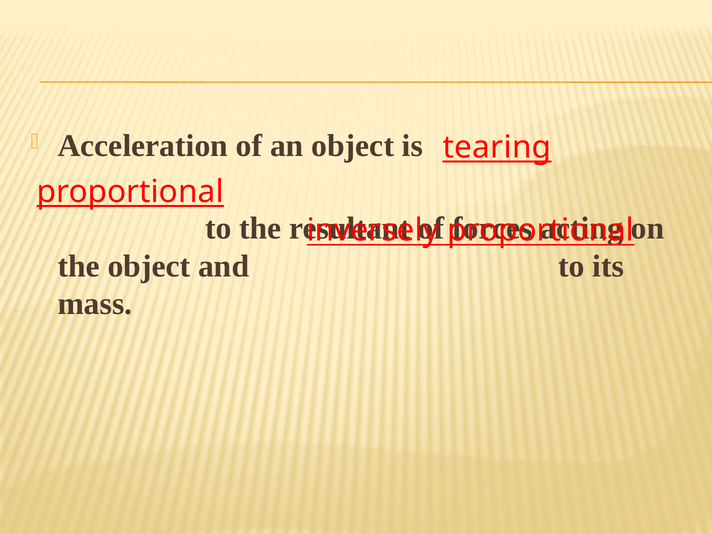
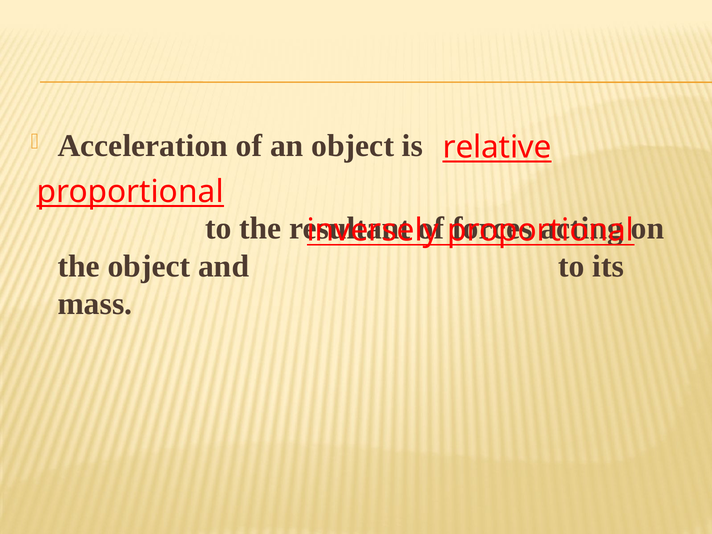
tearing: tearing -> relative (497, 147)
